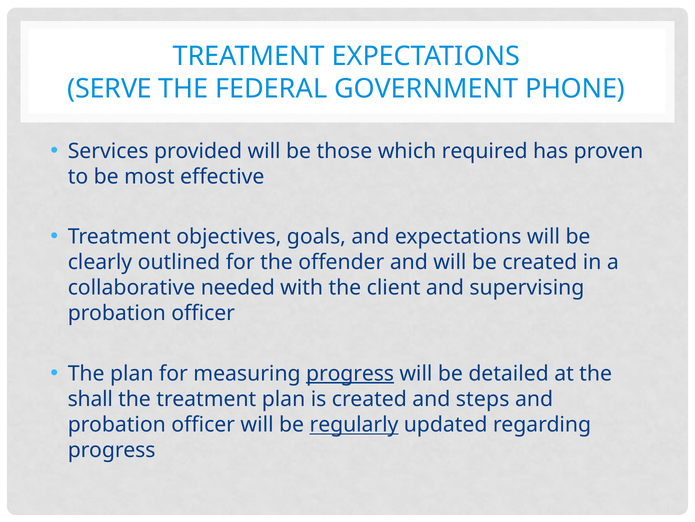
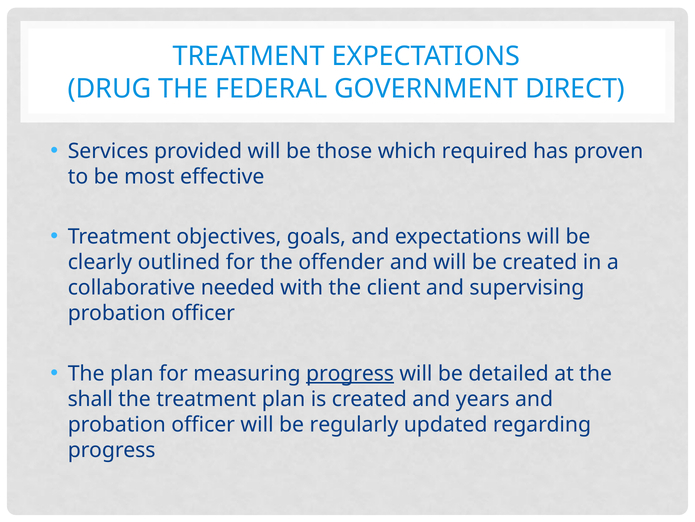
SERVE: SERVE -> DRUG (110, 89)
PHONE: PHONE -> DIRECT (575, 89)
steps: steps -> years (483, 399)
regularly underline: present -> none (354, 424)
